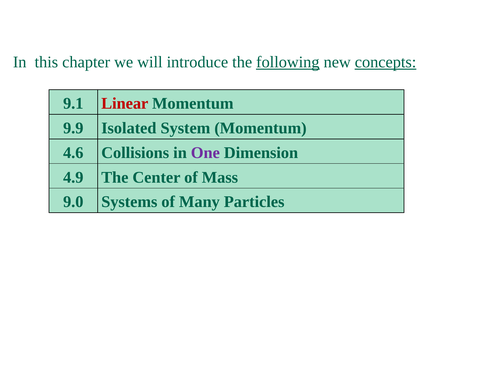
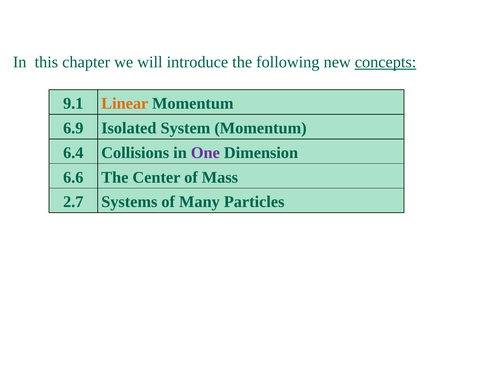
following underline: present -> none (288, 62)
Linear colour: red -> orange (125, 103)
9.9: 9.9 -> 6.9 (73, 128)
4.6: 4.6 -> 6.4 (73, 153)
4.9: 4.9 -> 6.6 (73, 177)
9.0: 9.0 -> 2.7 (73, 202)
